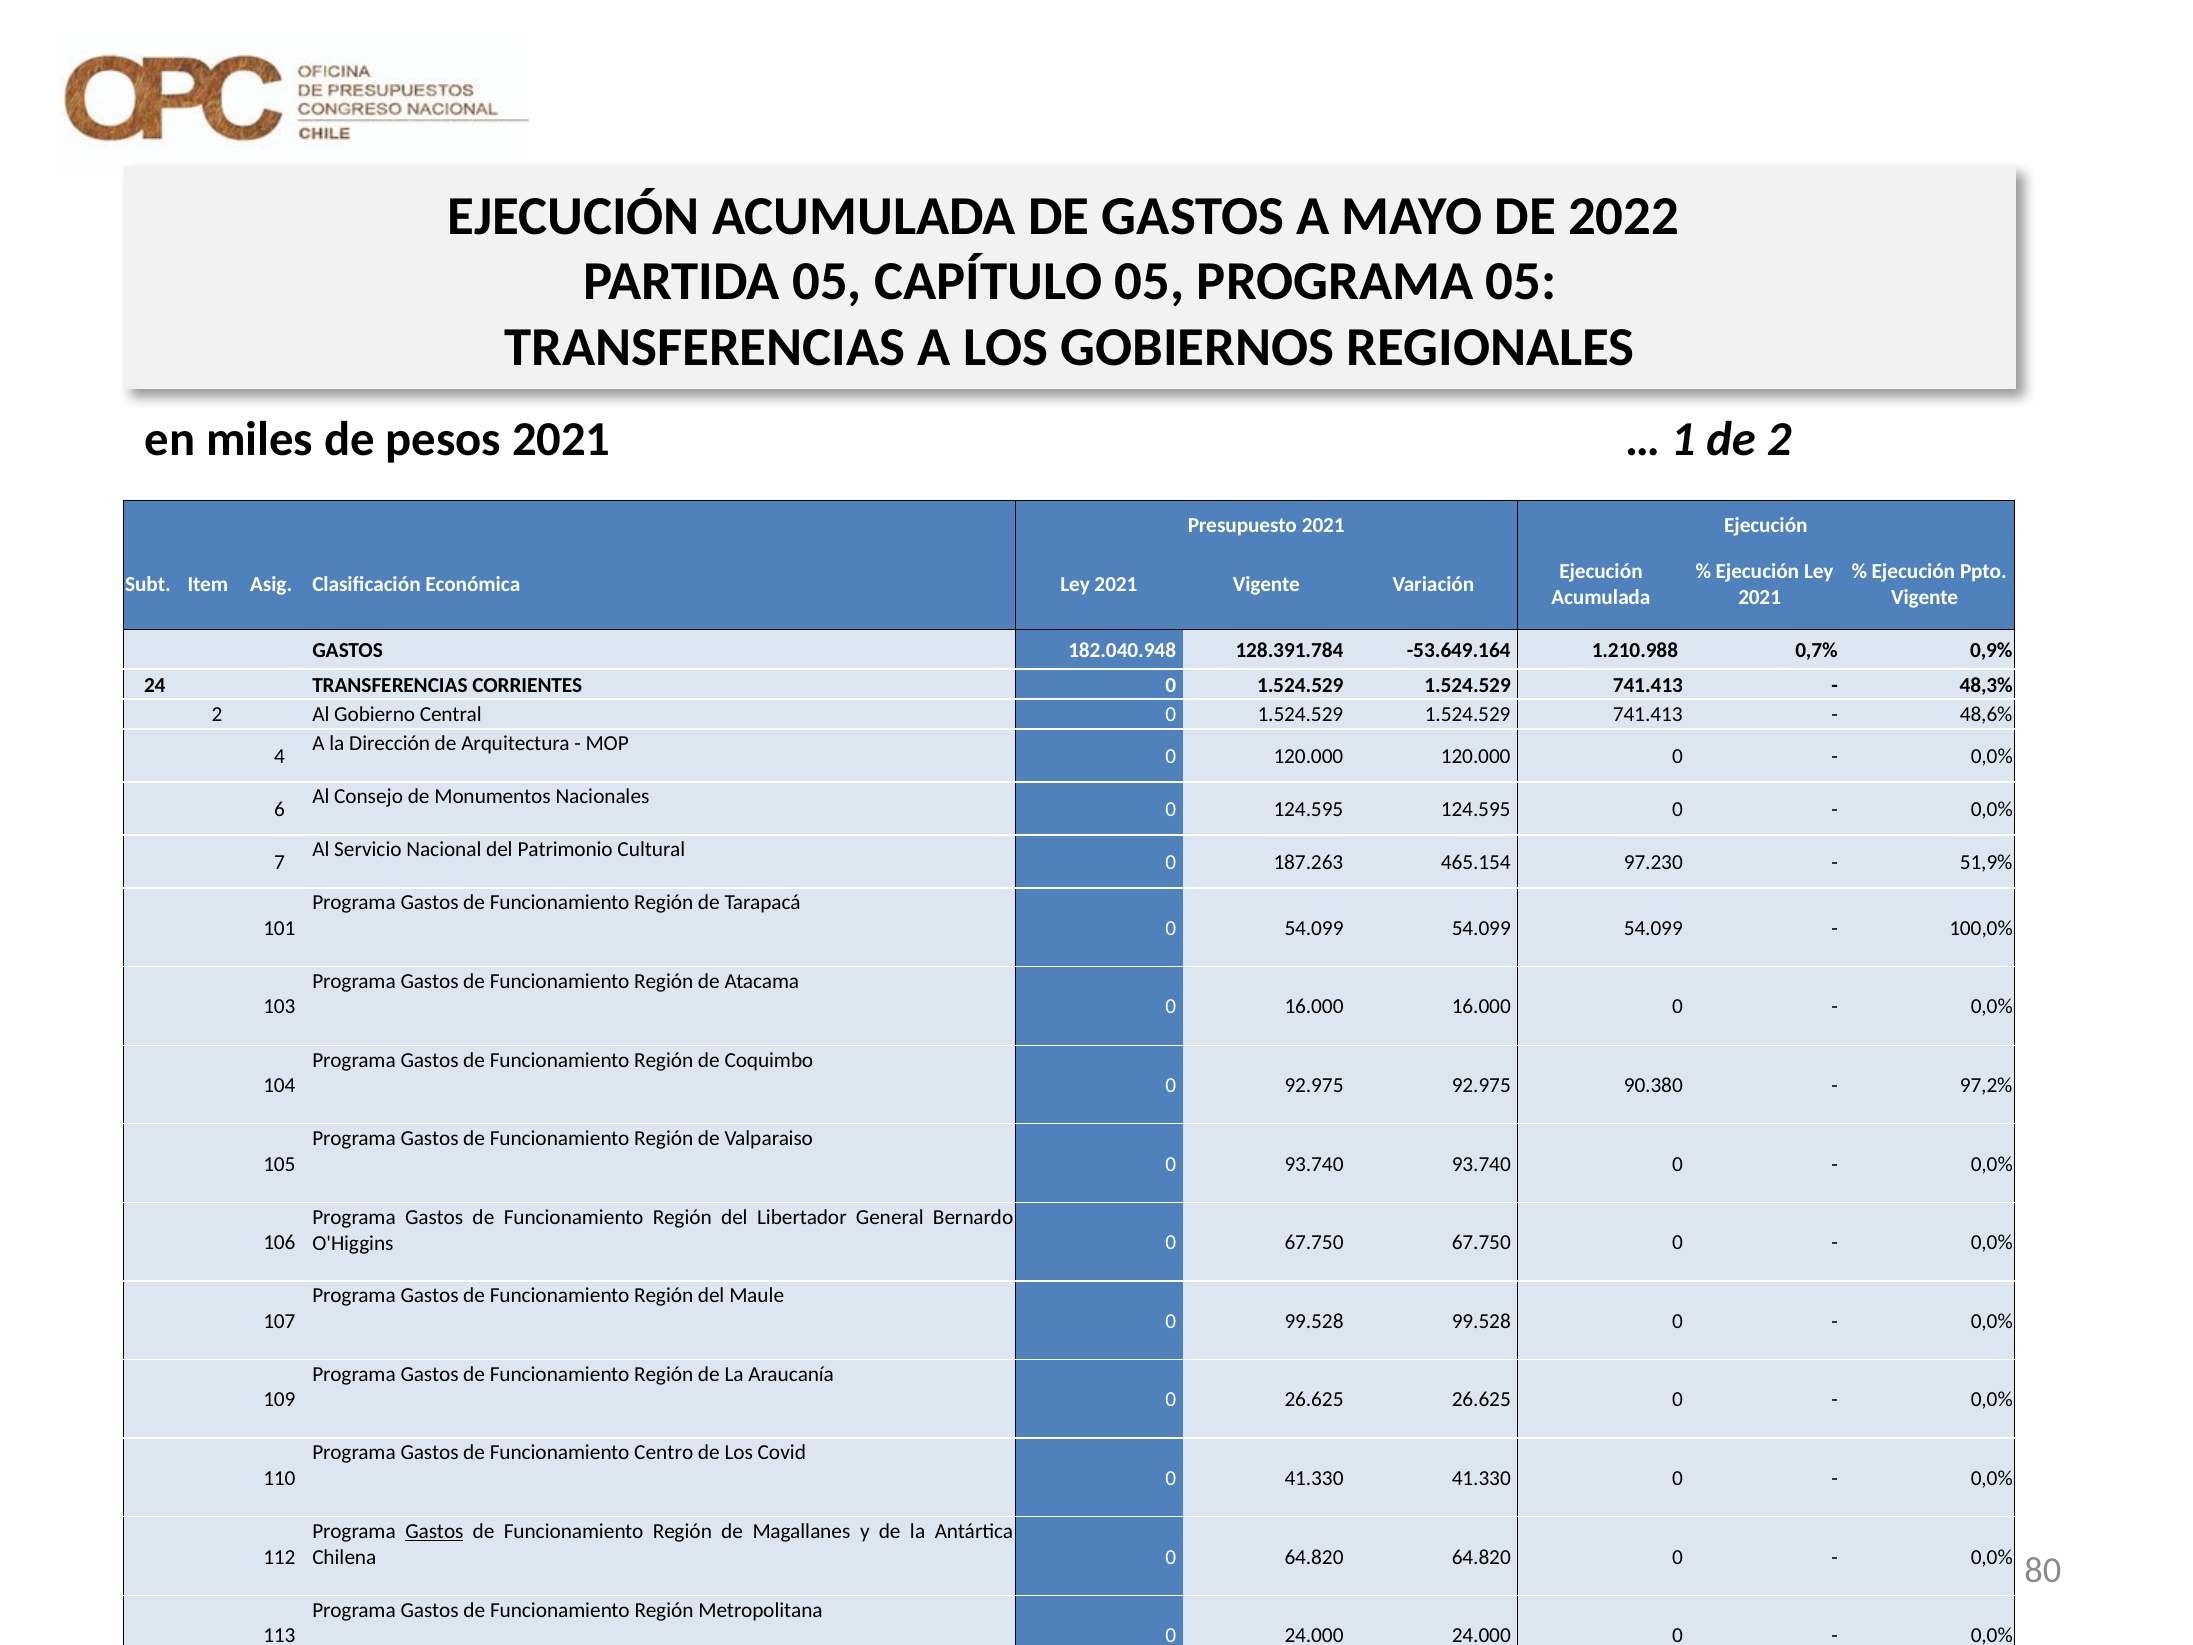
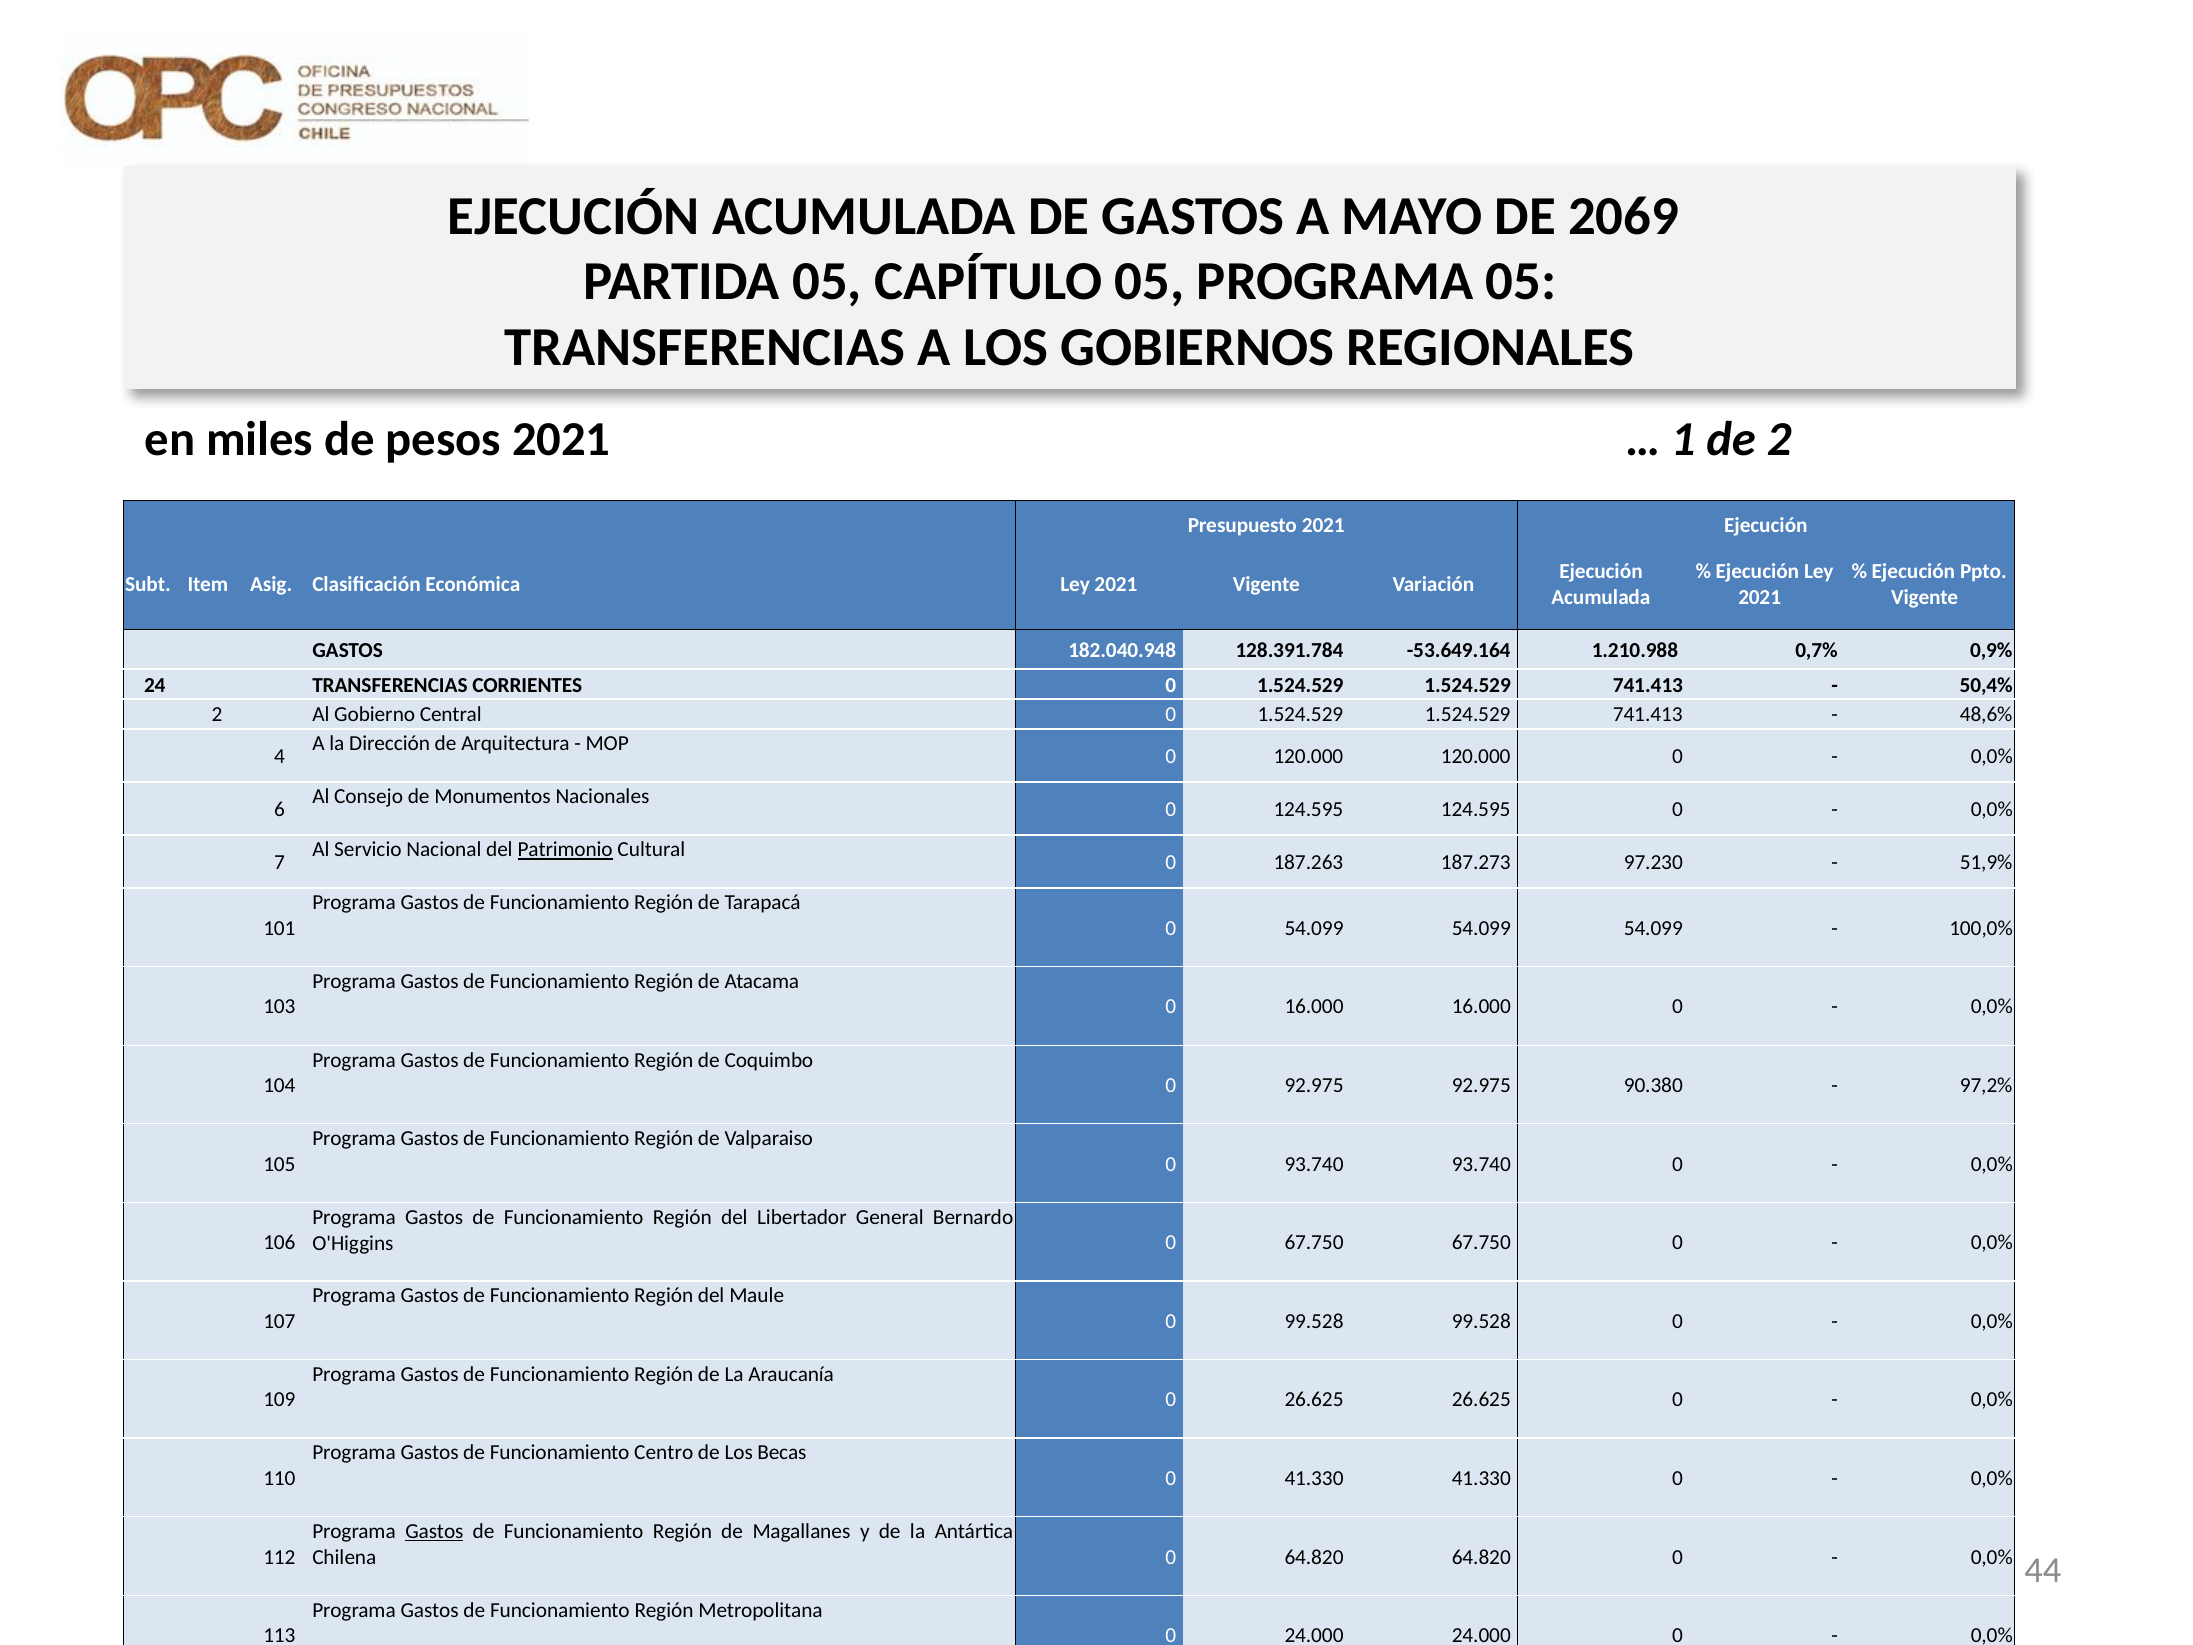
2022: 2022 -> 2069 (1624, 216)
48,3%: 48,3% -> 50,4% (1986, 685)
Patrimonio underline: none -> present (565, 850)
465.154: 465.154 -> 187.273 (1476, 862)
Covid: Covid -> Becas (782, 1453)
80: 80 -> 44 (2043, 1570)
